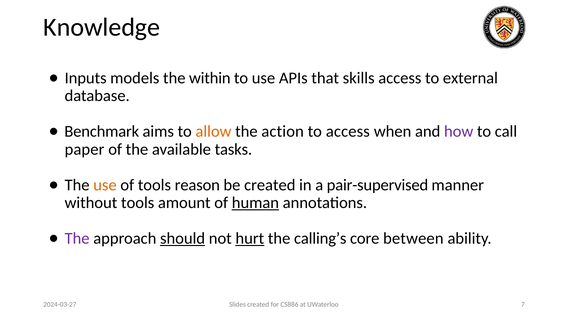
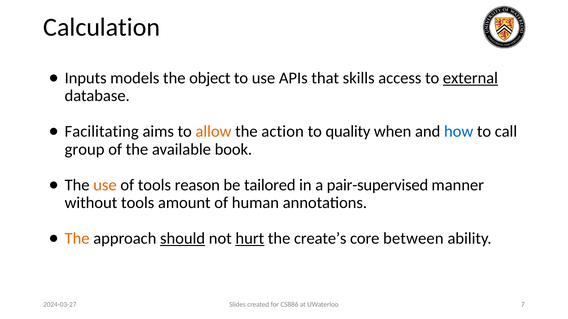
Knowledge: Knowledge -> Calculation (102, 27)
within: within -> object (210, 78)
external underline: none -> present (470, 78)
Benchmark: Benchmark -> Facilitating (102, 132)
to access: access -> quality (348, 132)
how colour: purple -> blue (459, 132)
paper: paper -> group (85, 149)
tasks: tasks -> book (233, 149)
be created: created -> tailored (270, 185)
human underline: present -> none (255, 203)
The colour: purple -> orange (77, 239)
calling’s: calling’s -> create’s (320, 239)
